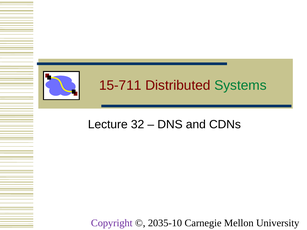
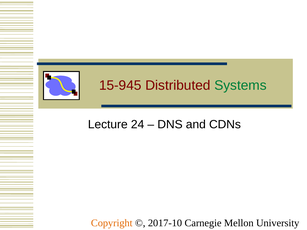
15-711: 15-711 -> 15-945 (120, 85)
32: 32 -> 24 (138, 125)
Copyright colour: purple -> orange (112, 223)
2035-10: 2035-10 -> 2017-10 (165, 223)
